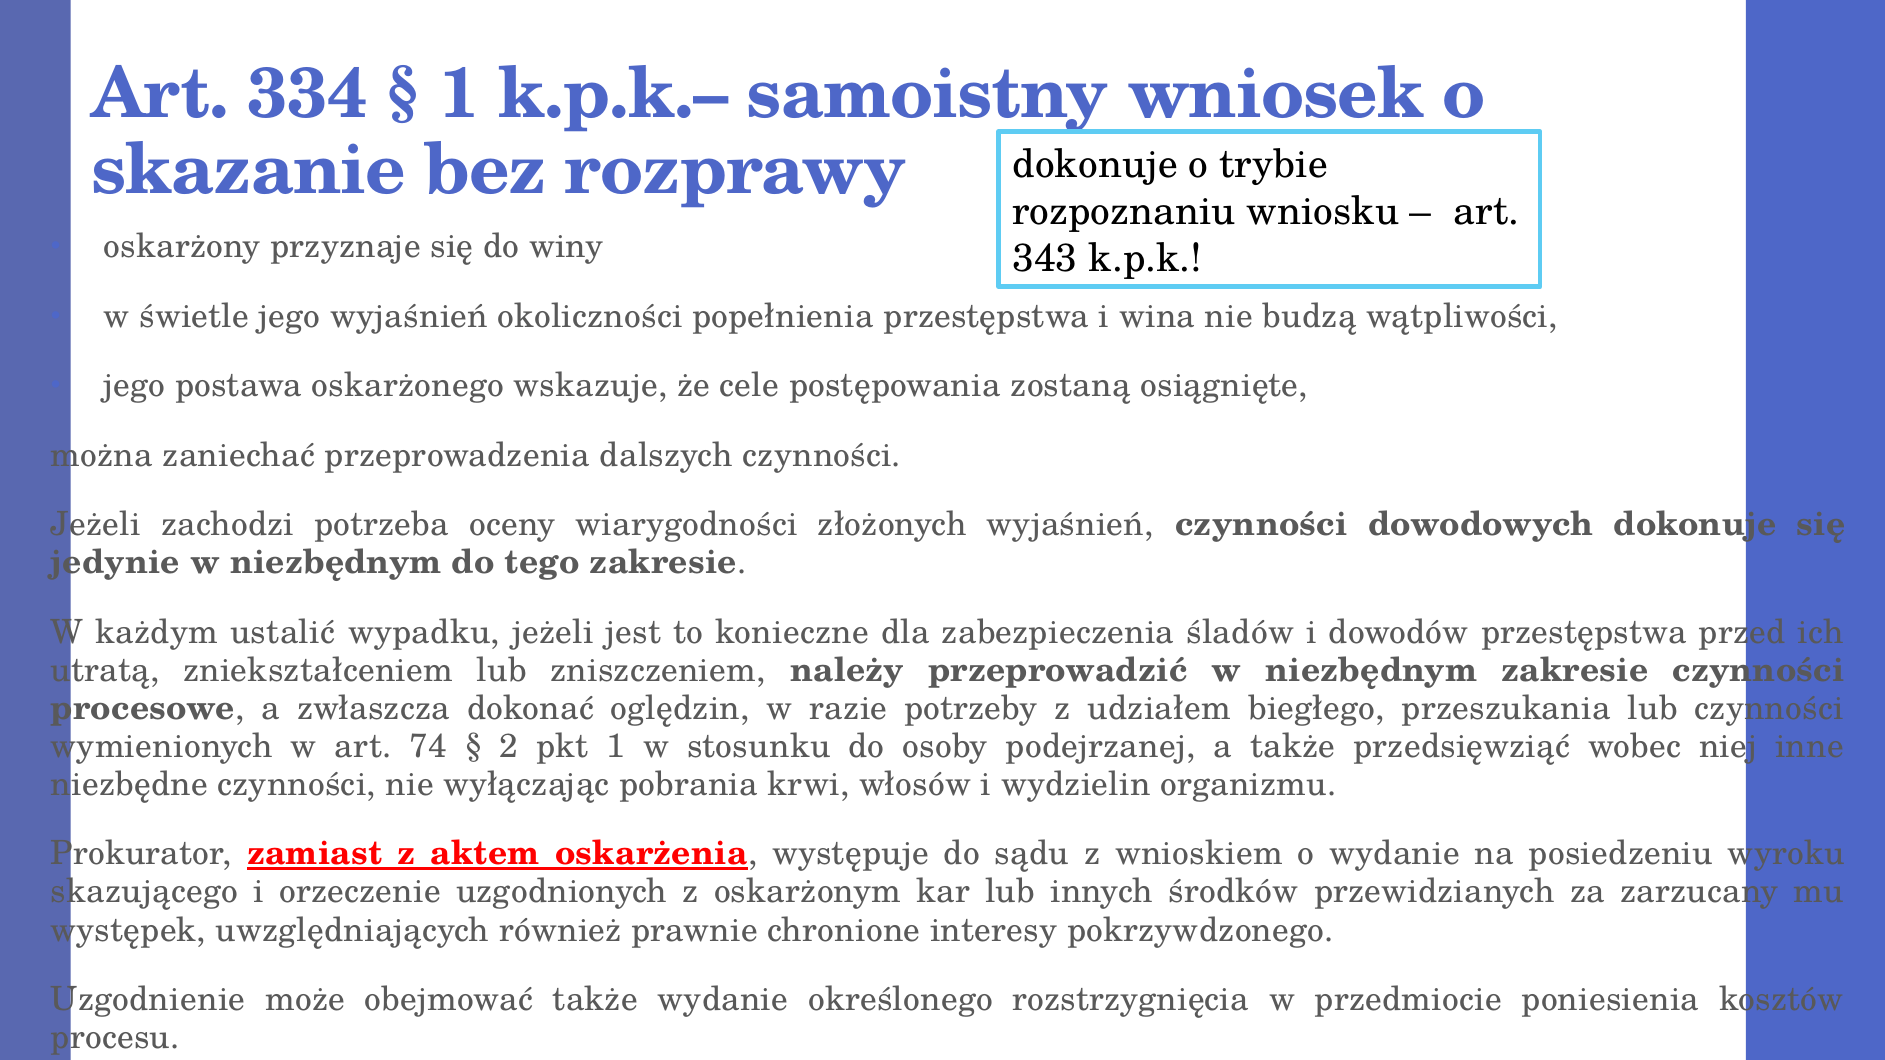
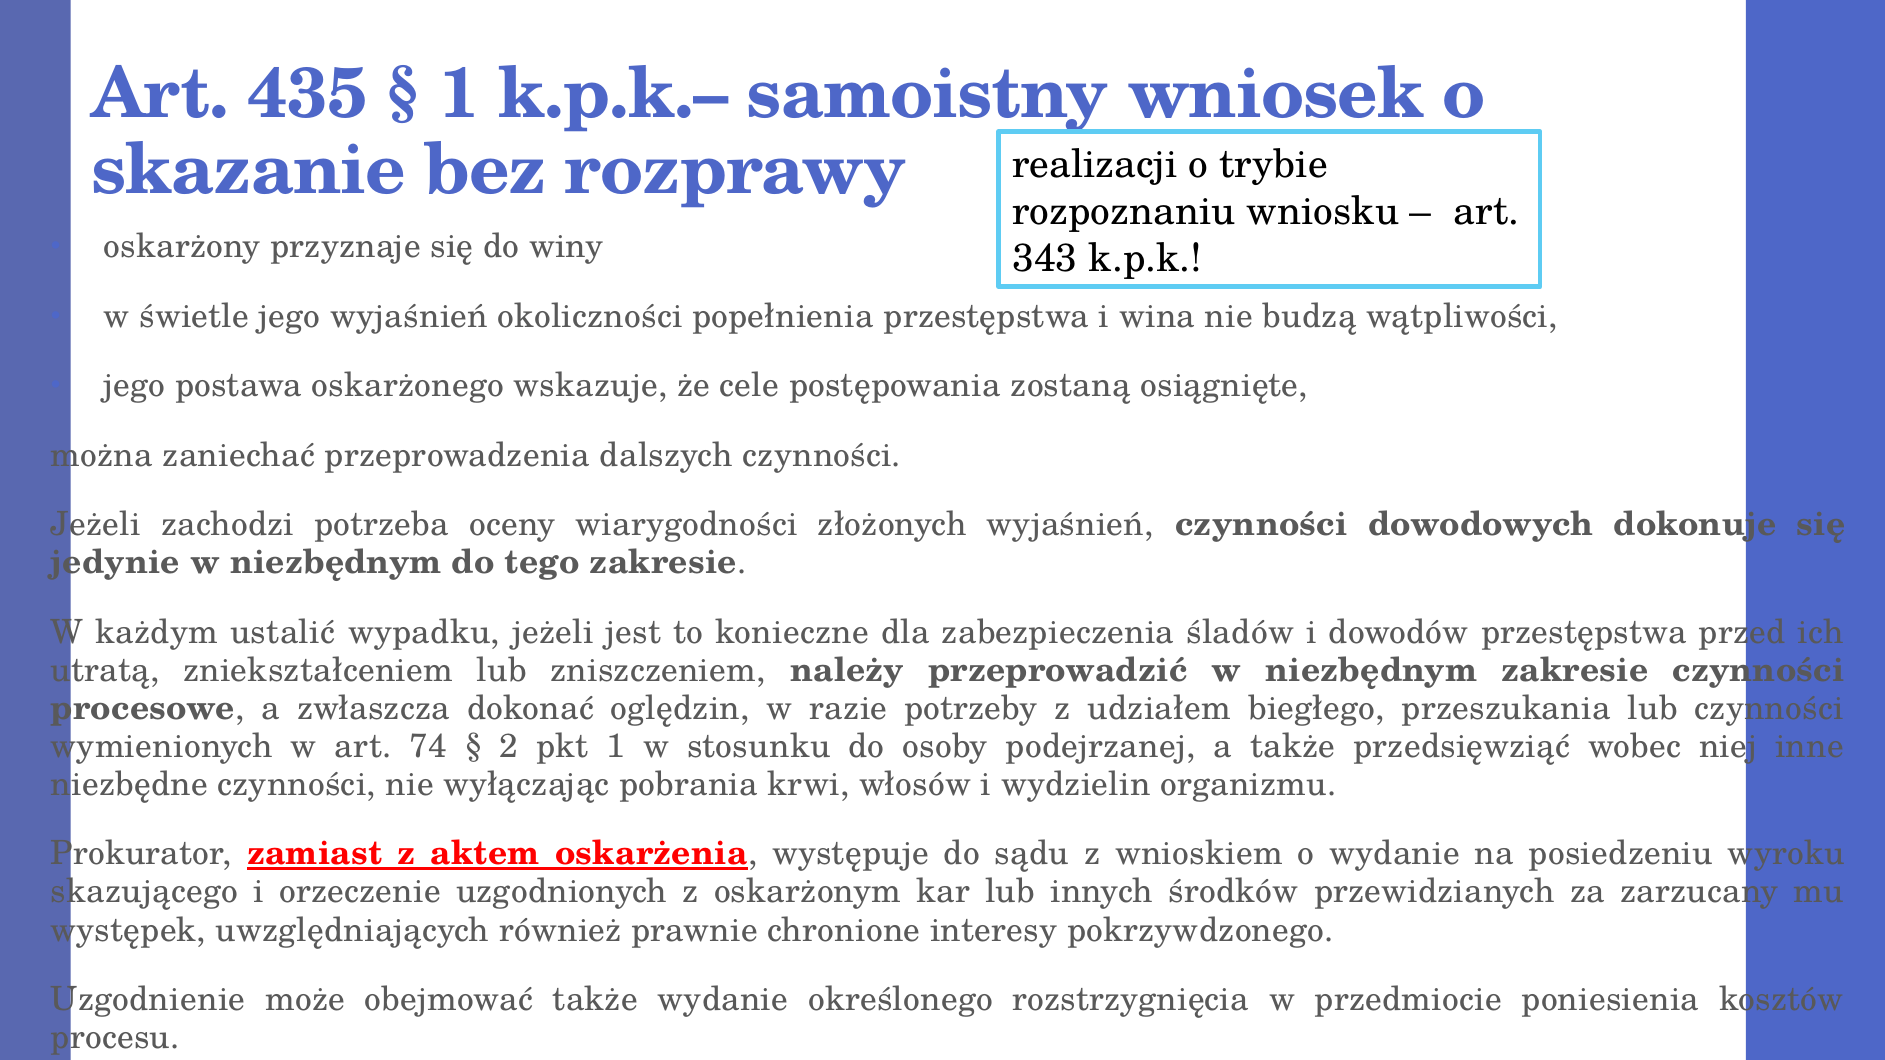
334: 334 -> 435 (308, 94)
dokonuje: dokonuje -> realizacji (1095, 165)
